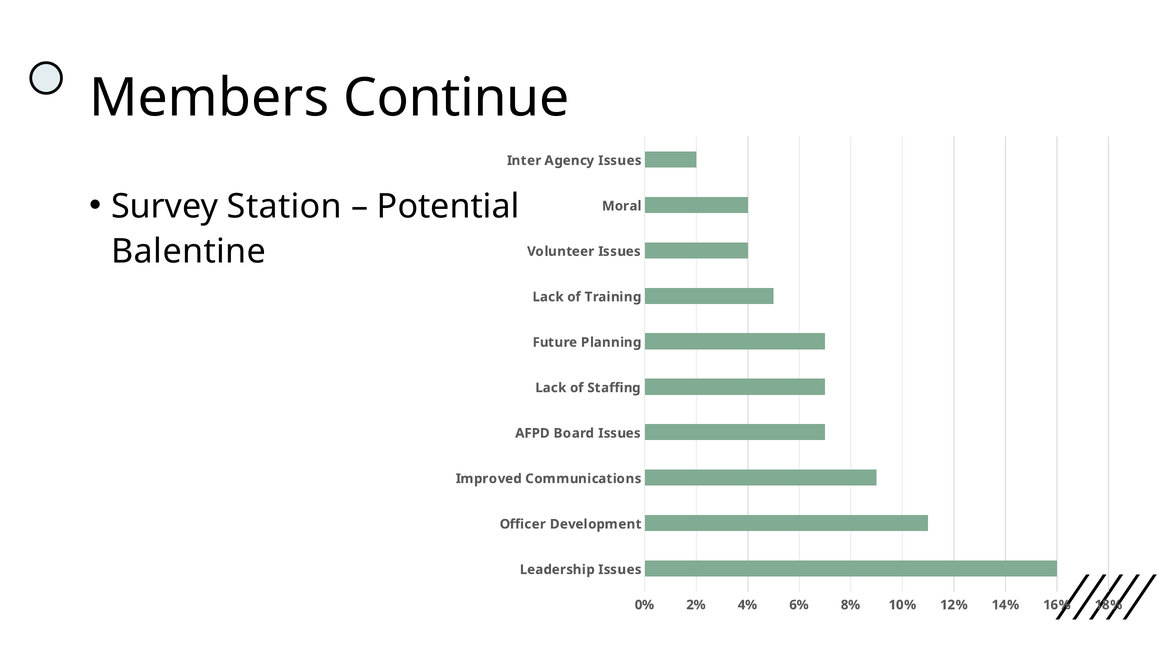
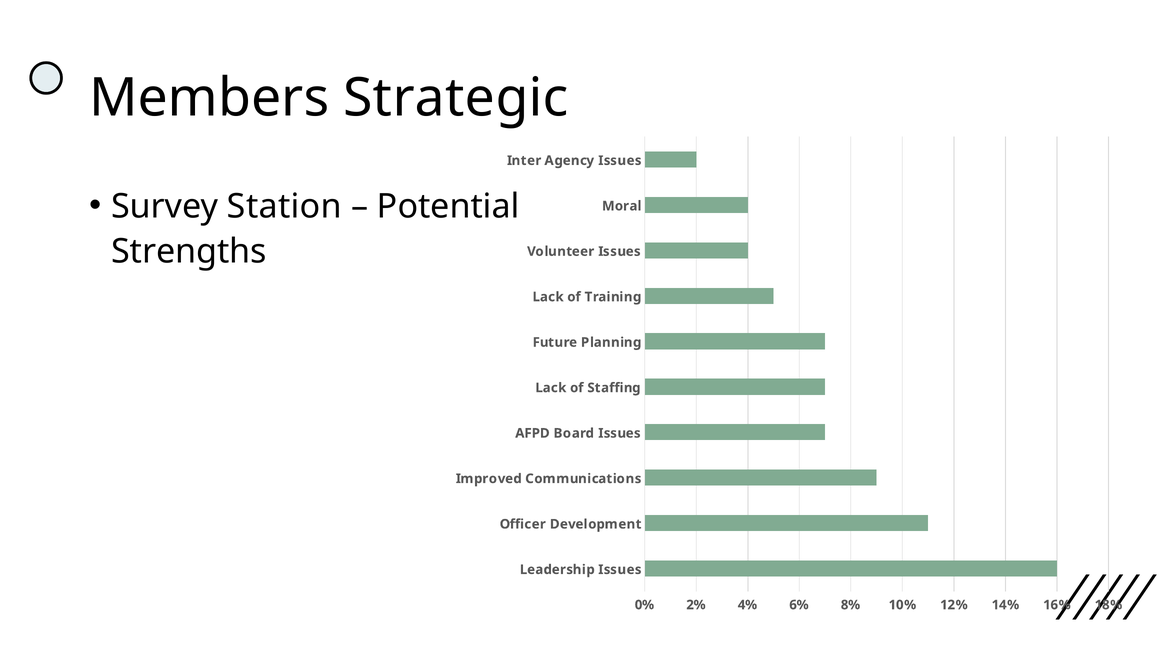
Continue: Continue -> Strategic (456, 98)
Balentine: Balentine -> Strengths (189, 252)
